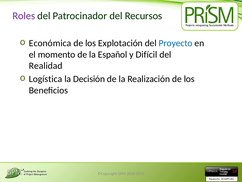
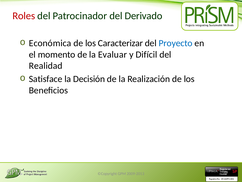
Roles colour: purple -> red (24, 16)
Recursos: Recursos -> Derivado (144, 16)
Explotación: Explotación -> Caracterizar (121, 43)
Español: Español -> Evaluar (112, 54)
Logística: Logística -> Satisface (46, 79)
